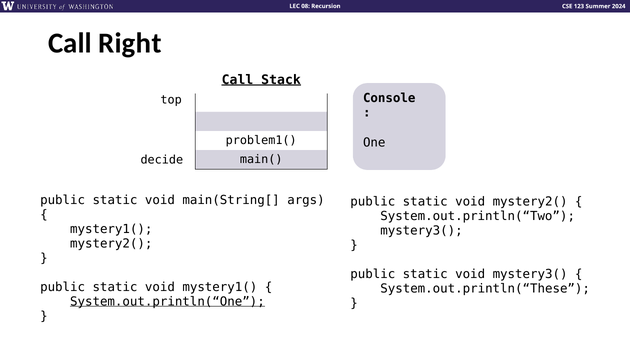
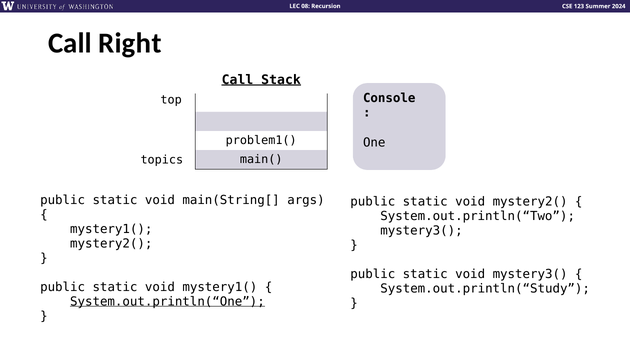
decide: decide -> topics (162, 160)
System.out.println(“These: System.out.println(“These -> System.out.println(“Study (485, 289)
